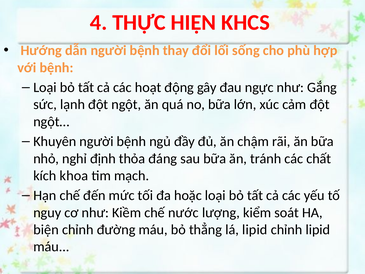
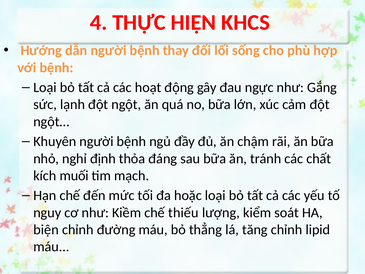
khoa: khoa -> muối (74, 175)
nước: nước -> thiếu (183, 212)
lá lipid: lipid -> tăng (255, 229)
